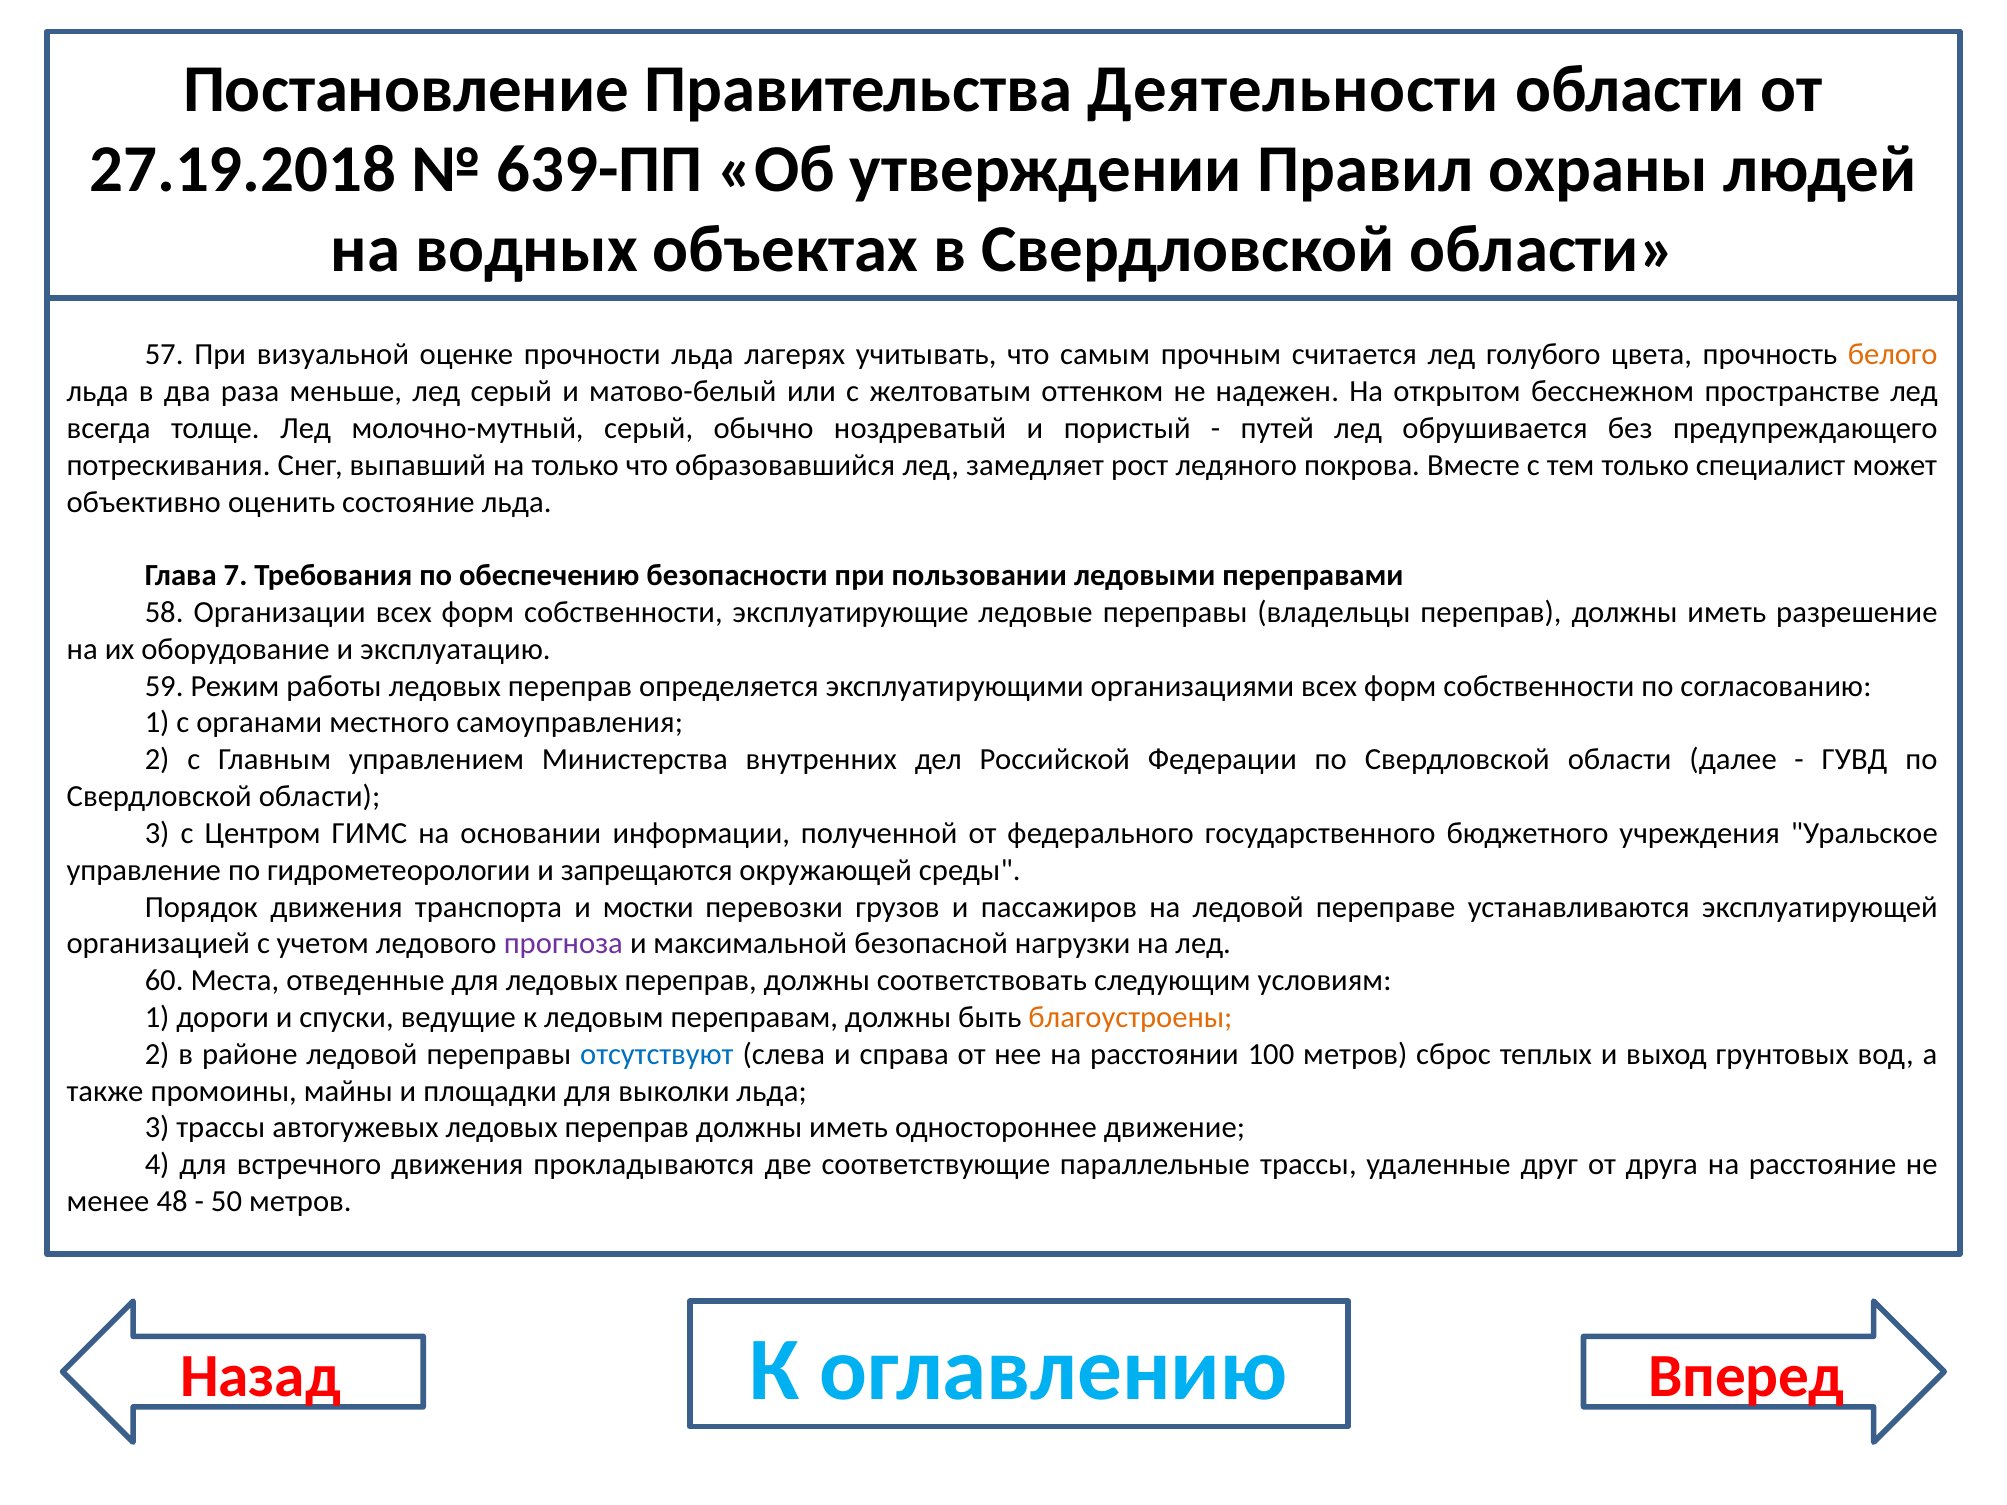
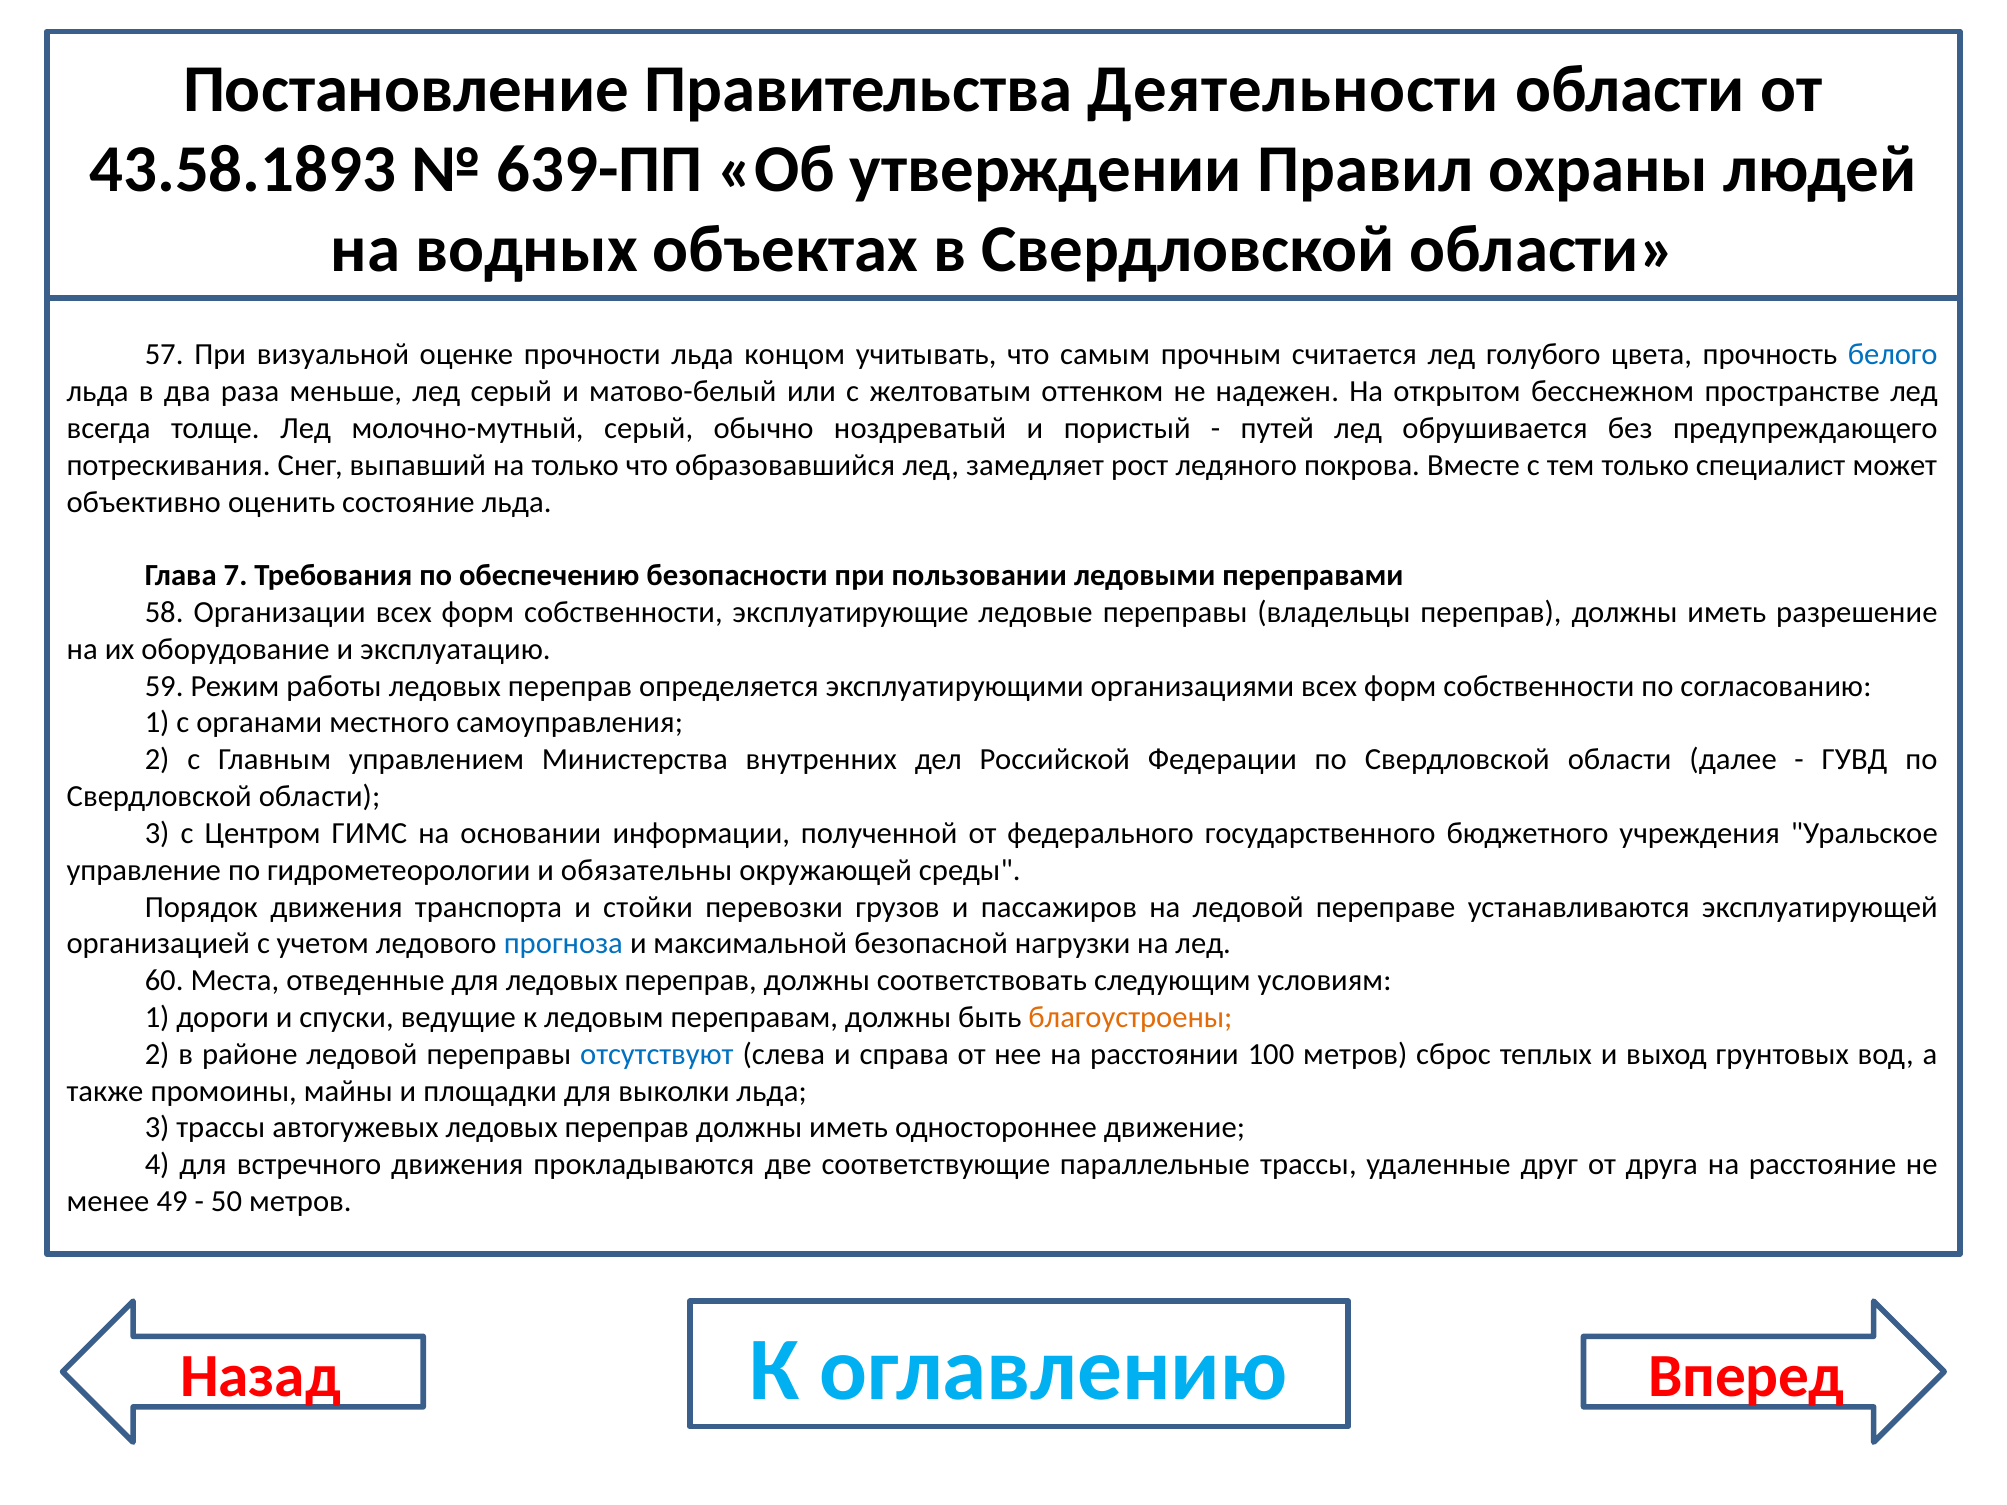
27.19.2018: 27.19.2018 -> 43.58.1893 (243, 169)
лагерях: лагерях -> концом (795, 355)
белого colour: orange -> blue (1893, 355)
запрещаются: запрещаются -> обязательны (647, 870)
мостки: мостки -> стойки (648, 907)
прогноза colour: purple -> blue (563, 944)
48: 48 -> 49 (172, 1202)
